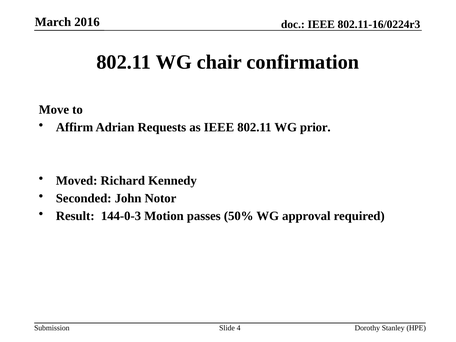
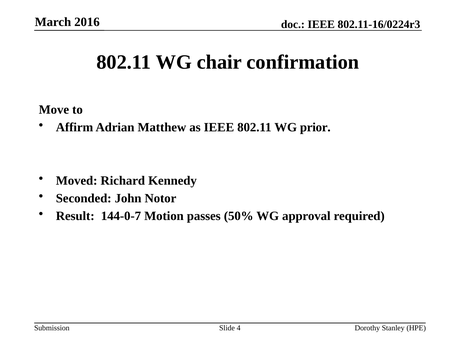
Requests: Requests -> Matthew (162, 127)
144-0-3: 144-0-3 -> 144-0-7 (121, 216)
